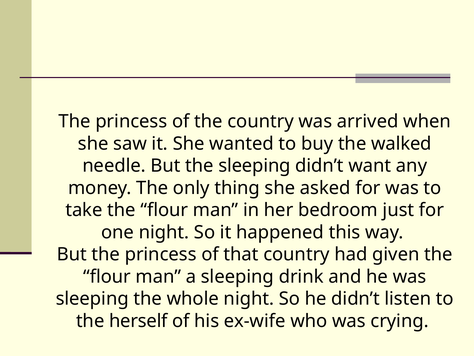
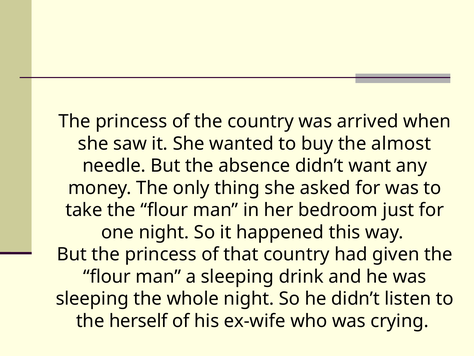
walked: walked -> almost (401, 143)
the sleeping: sleeping -> absence (254, 166)
